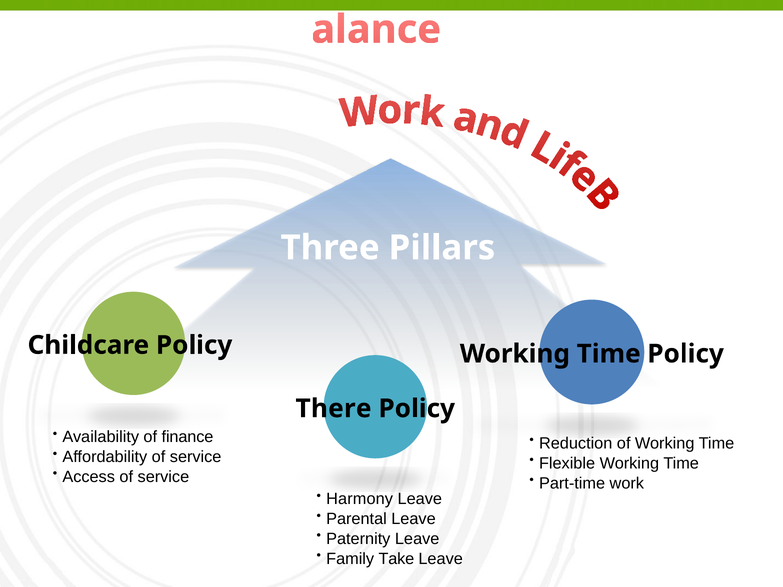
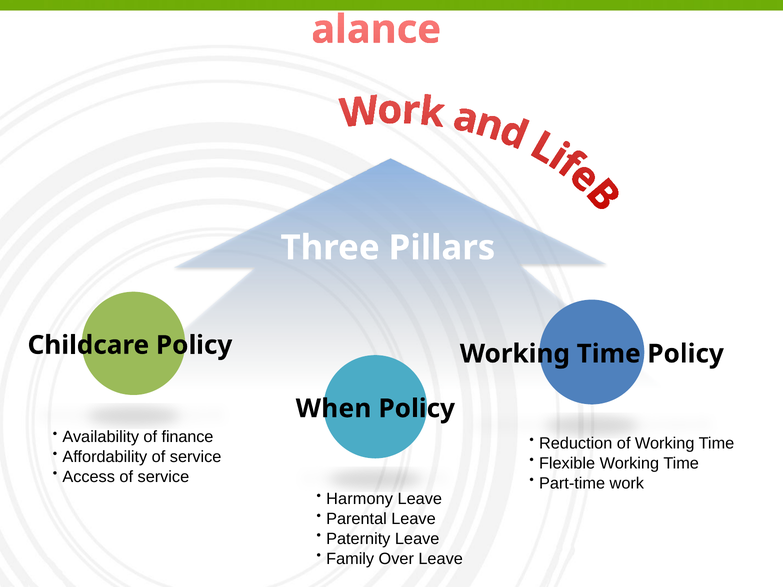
There: There -> When (334, 409)
Take: Take -> Over (396, 559)
